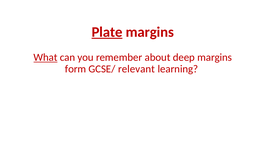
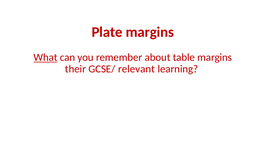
Plate underline: present -> none (107, 32)
deep: deep -> table (184, 57)
form: form -> their (75, 69)
